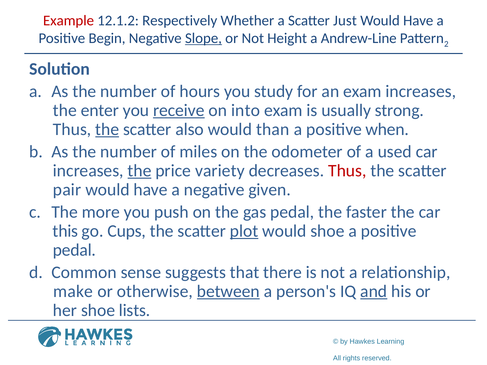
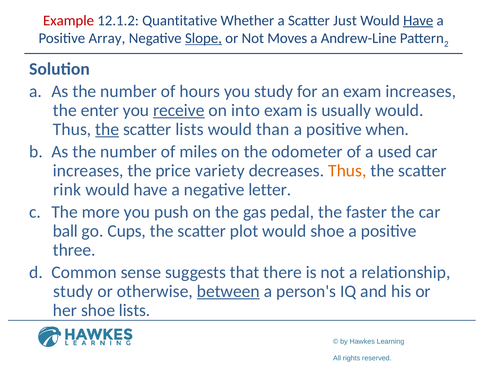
Respectively: Respectively -> Quantitative (180, 21)
Have underline: none -> present (418, 21)
Begin: Begin -> Array (107, 38)
Height: Height -> Moves (287, 38)
usually strong: strong -> would (399, 110)
scatter also: also -> lists (189, 129)
the underline: present -> none (140, 171)
Thus colour: red -> orange (347, 171)
pair: pair -> rink (67, 190)
given: given -> letter (270, 190)
this: this -> ball (65, 231)
plot underline: present -> none (244, 231)
pedal: pedal -> three (74, 250)
make: make -> study (73, 291)
and underline: present -> none (374, 291)
